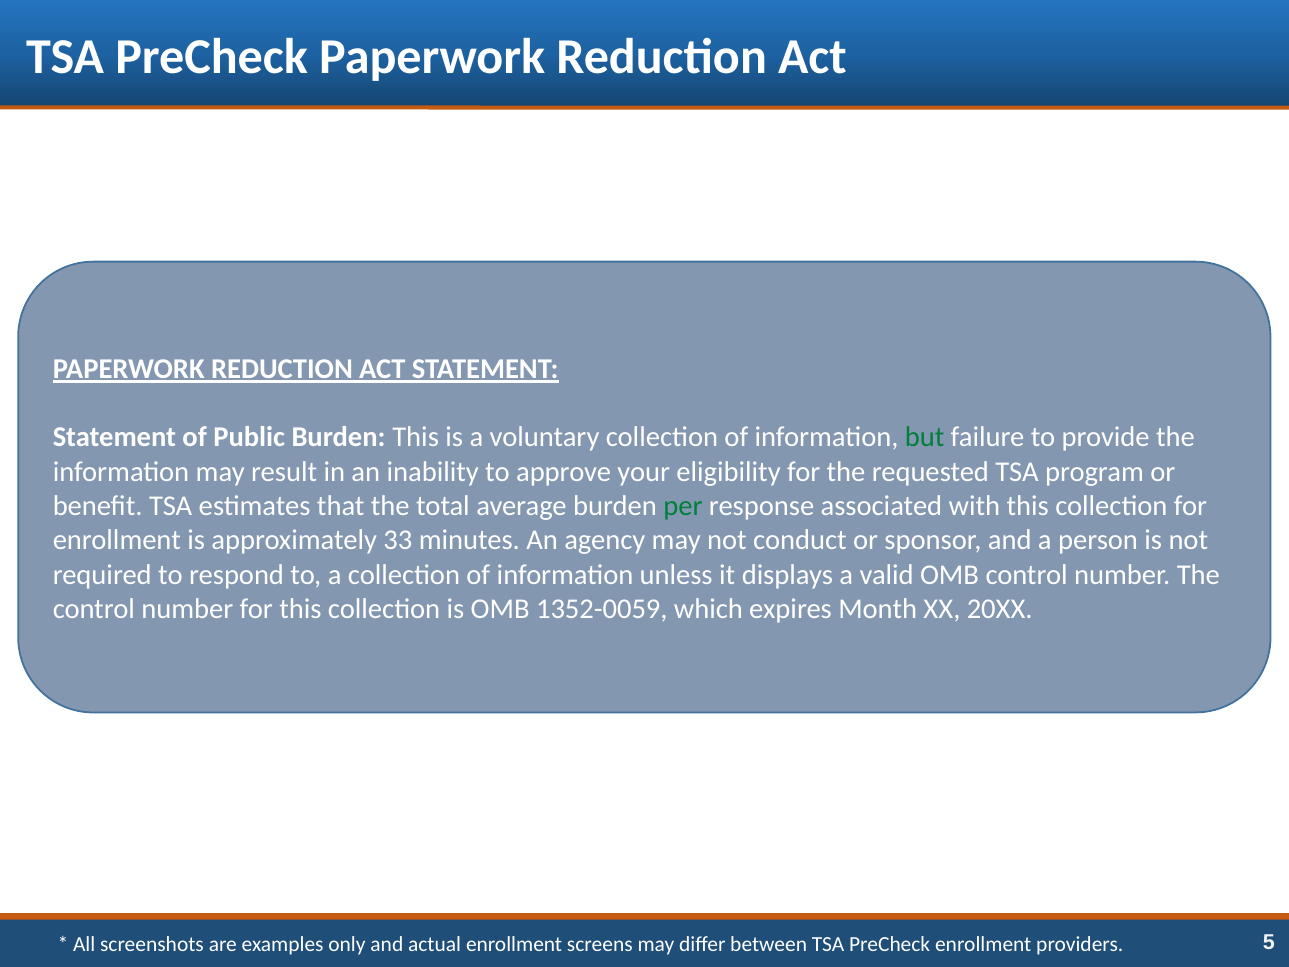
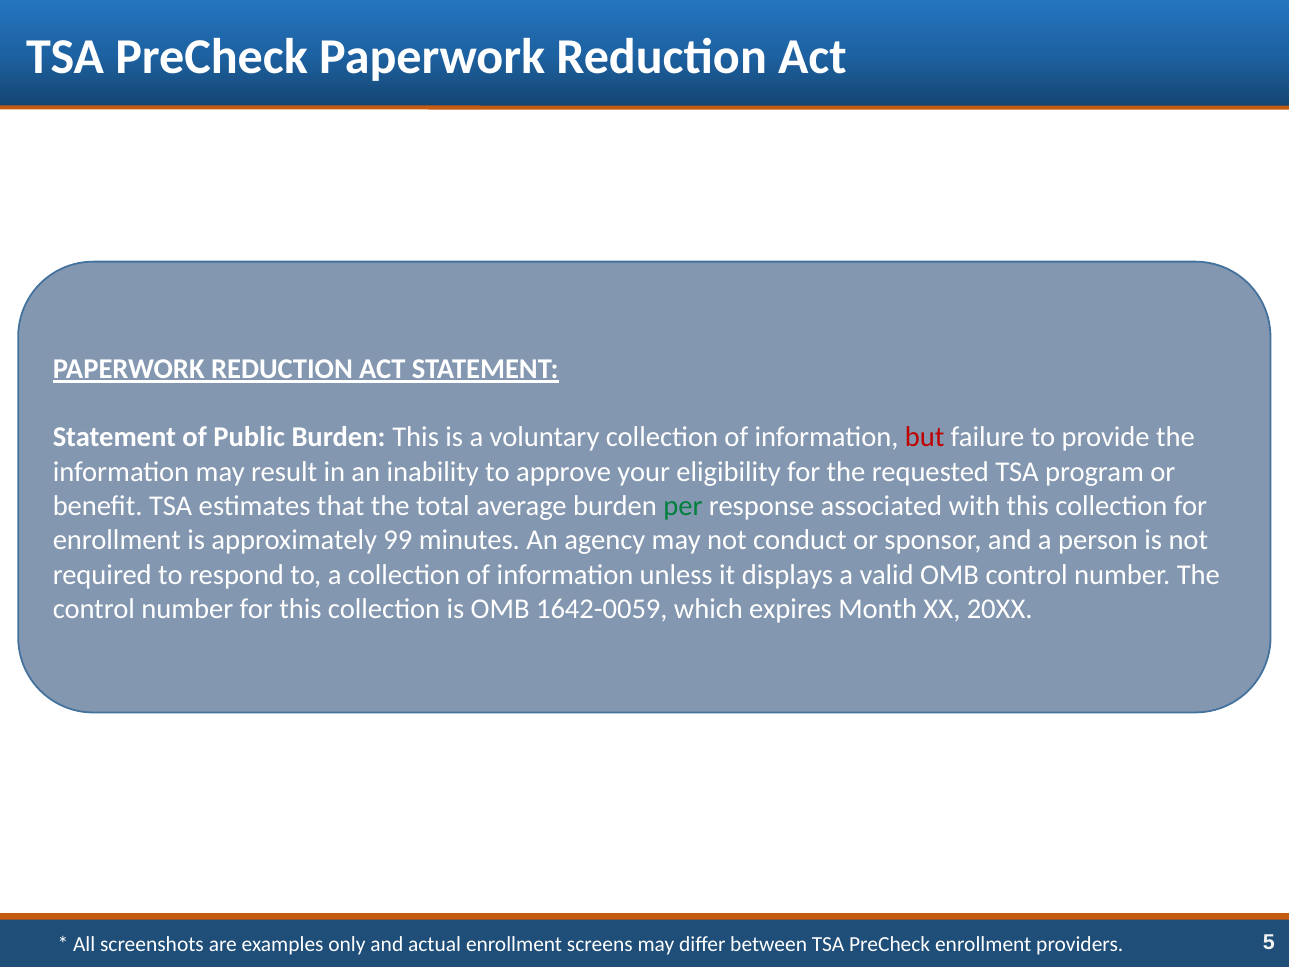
but colour: green -> red (925, 437)
33: 33 -> 99 (398, 540)
1352-0059: 1352-0059 -> 1642-0059 (602, 609)
